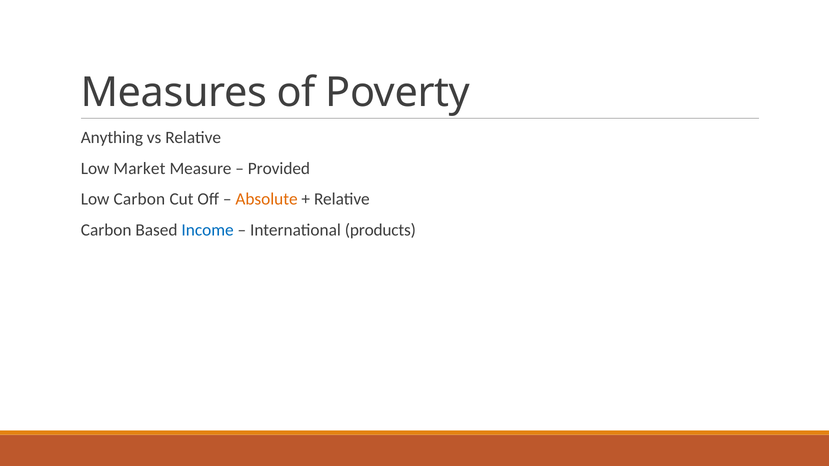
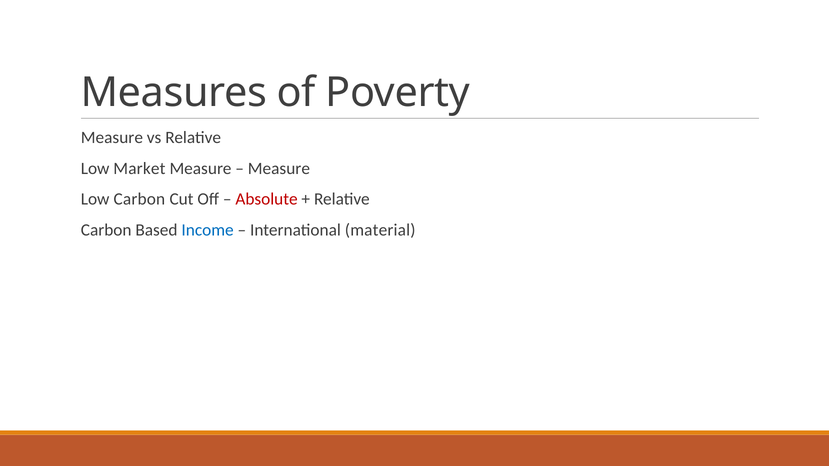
Anything: Anything -> Measure (112, 138)
Provided: Provided -> Measure (279, 169)
Absolute colour: orange -> red (267, 199)
products: products -> material (380, 230)
